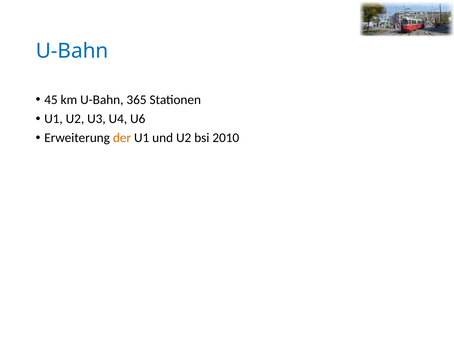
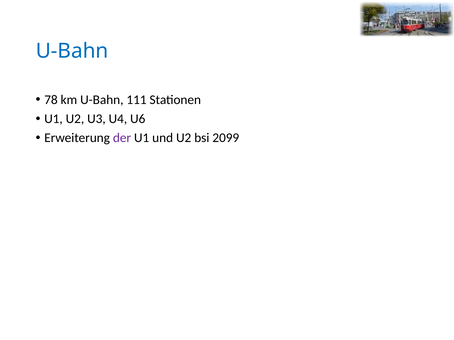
45: 45 -> 78 (51, 100)
365: 365 -> 111 (137, 100)
der colour: orange -> purple (122, 138)
2010: 2010 -> 2099 (226, 138)
